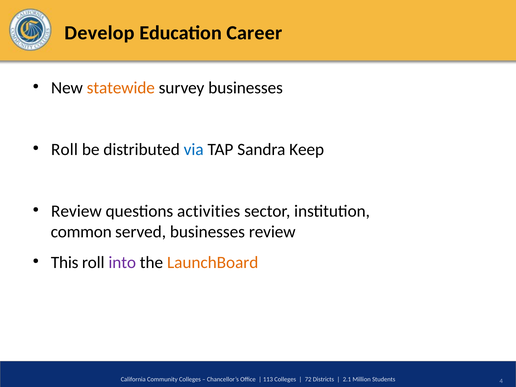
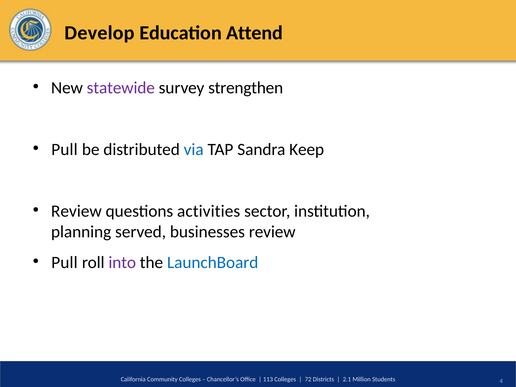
Career: Career -> Attend (255, 33)
statewide colour: orange -> purple (121, 88)
survey businesses: businesses -> strengthen (246, 88)
Roll: Roll -> Pull (64, 150)
common: common -> planning (81, 232)
This: This -> Pull (64, 263)
LaunchBoard colour: orange -> blue (213, 263)
